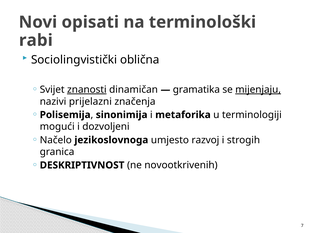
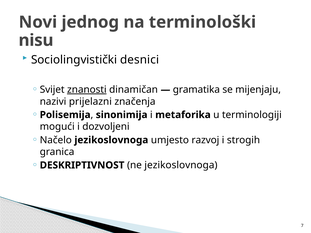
opisati: opisati -> jednog (90, 22)
rabi: rabi -> nisu (36, 40)
oblična: oblična -> desnici (140, 60)
mijenjaju underline: present -> none (258, 90)
ne novootkrivenih: novootkrivenih -> jezikoslovnoga (181, 165)
